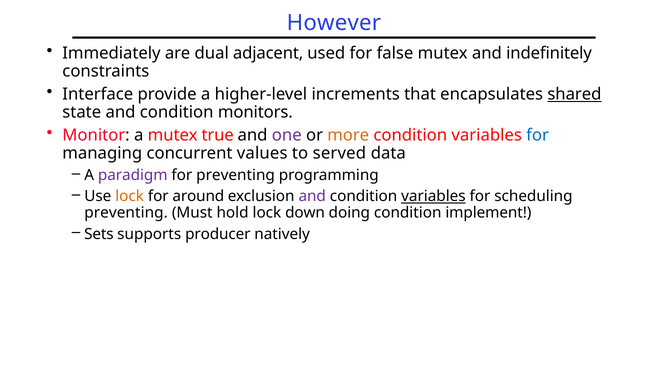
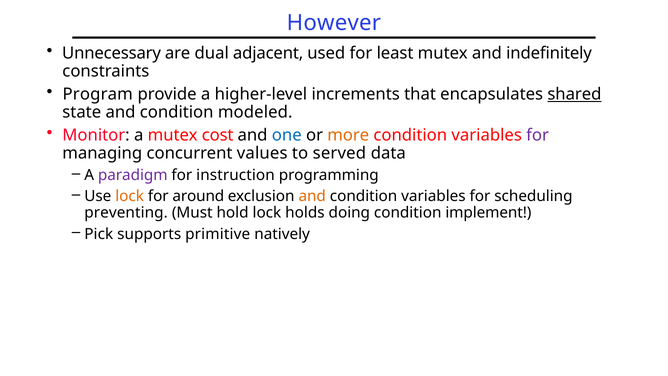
Immediately: Immediately -> Unnecessary (112, 53)
false: false -> least (395, 53)
Interface: Interface -> Program (98, 94)
monitors: monitors -> modeled (255, 112)
true: true -> cost (218, 135)
one colour: purple -> blue (287, 135)
for colour: blue -> purple (538, 135)
for preventing: preventing -> instruction (236, 175)
and colour: purple -> orange (312, 196)
variables underline: present -> none (433, 196)
down: down -> holds (305, 213)
Sets: Sets -> Pick (99, 234)
producer: producer -> primitive (218, 234)
